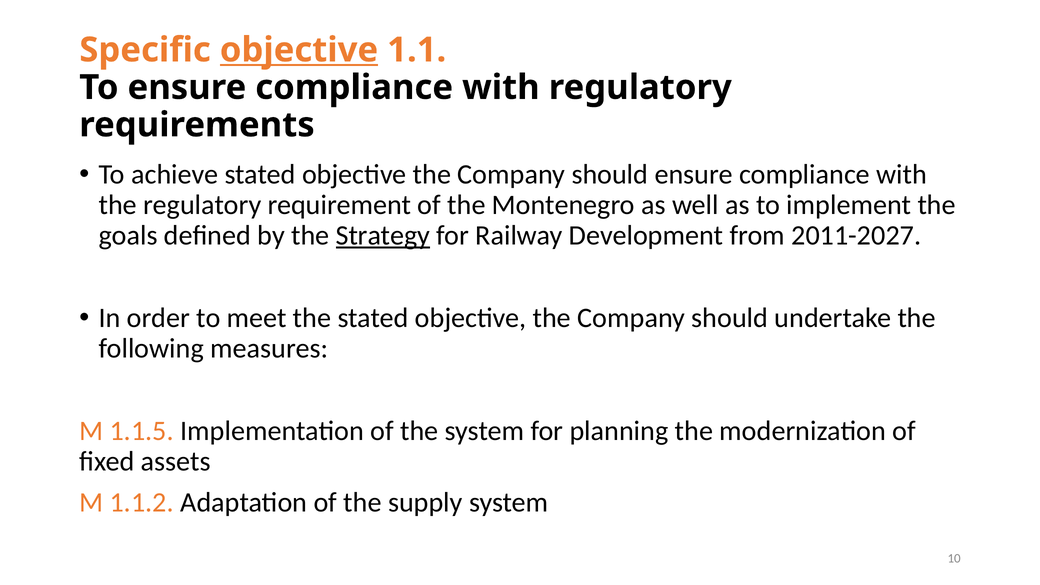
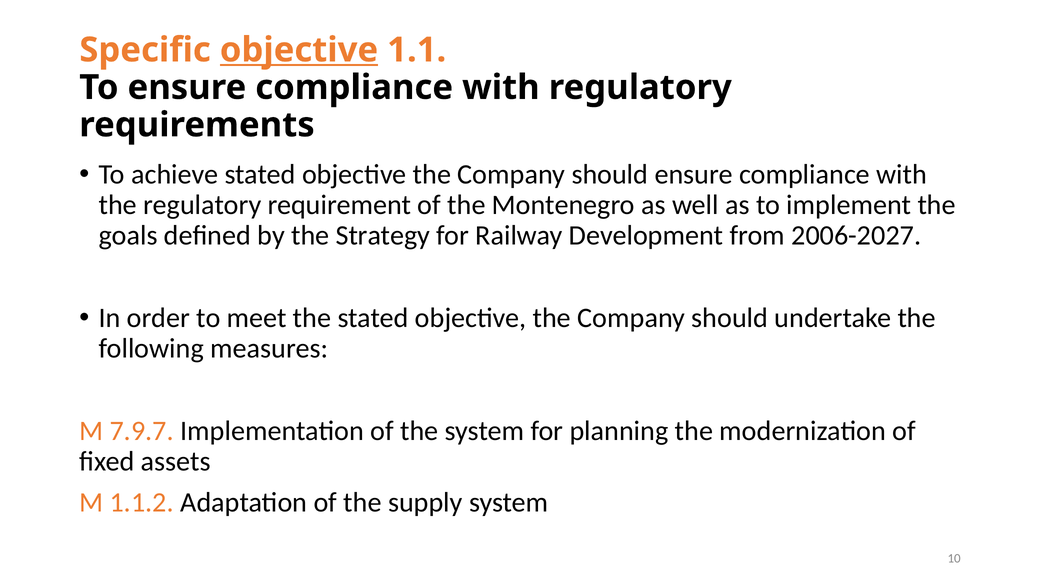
Strategy underline: present -> none (383, 235)
2011-2027: 2011-2027 -> 2006-2027 (856, 235)
1.1.5: 1.1.5 -> 7.9.7 (142, 431)
